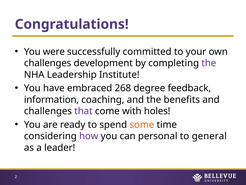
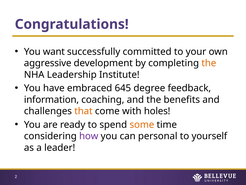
were: were -> want (54, 52)
challenges: challenges -> aggressive (48, 63)
the colour: purple -> orange (209, 63)
268: 268 -> 645 (123, 88)
that colour: purple -> orange (83, 111)
general: general -> yourself (209, 136)
